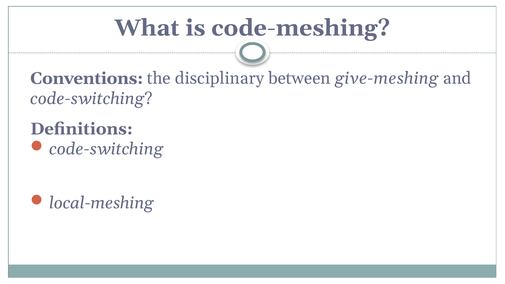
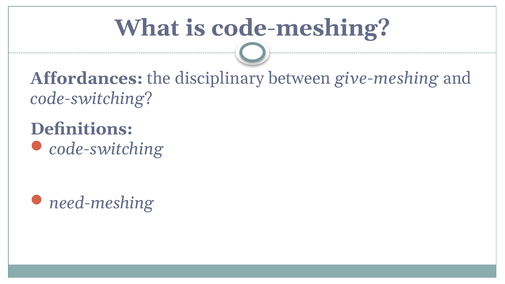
Conventions: Conventions -> Affordances (87, 78)
local-meshing: local-meshing -> need-meshing (102, 203)
